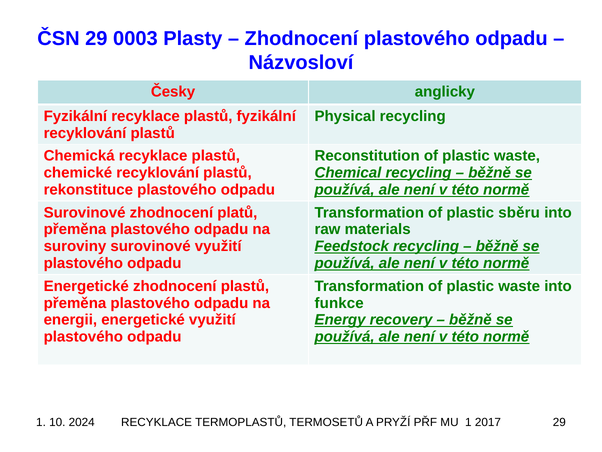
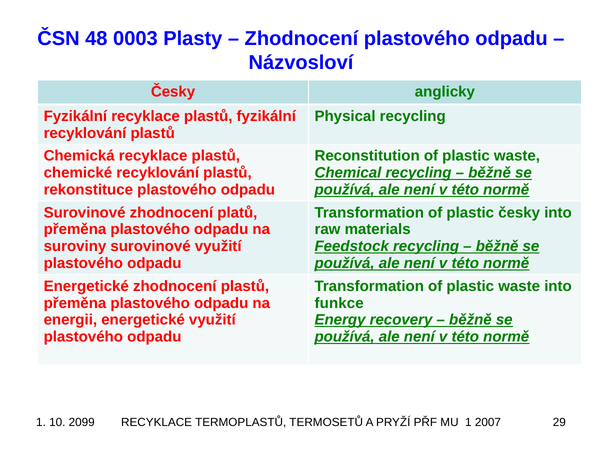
ČSN 29: 29 -> 48 (96, 38)
plastic sběru: sběru -> česky (519, 212)
2024: 2024 -> 2099 (82, 422)
2017: 2017 -> 2007 (488, 422)
